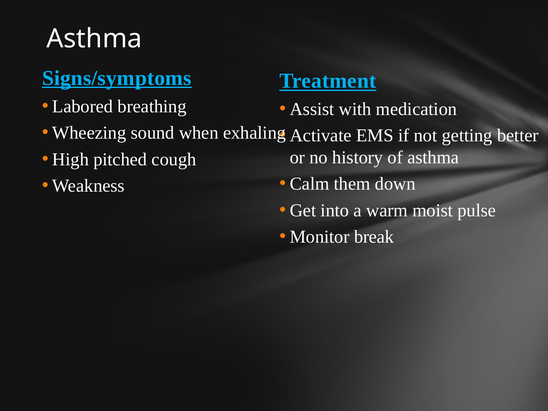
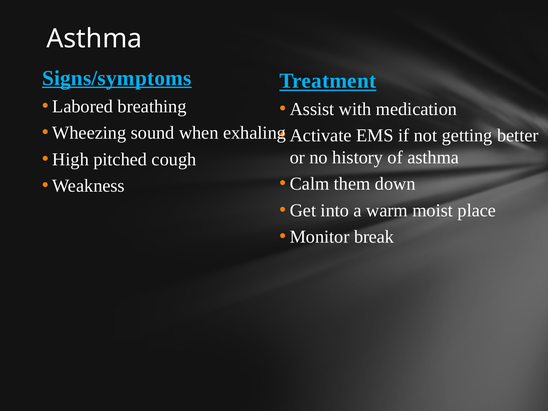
pulse: pulse -> place (477, 210)
